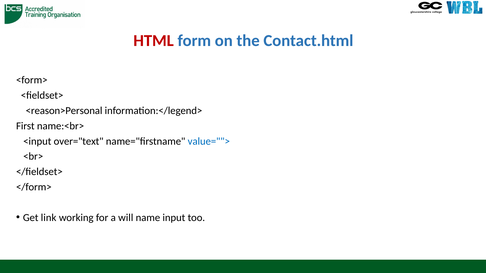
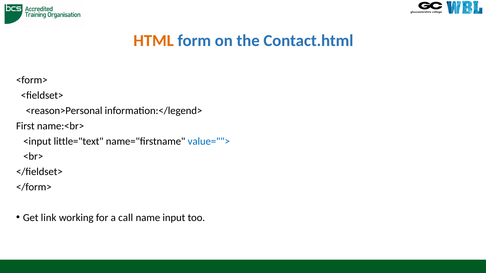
HTML colour: red -> orange (154, 41)
over="text: over="text -> little="text (79, 141)
will: will -> call (126, 218)
